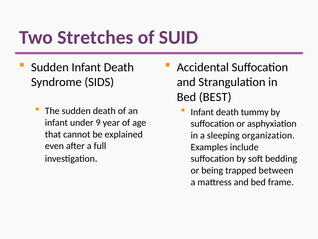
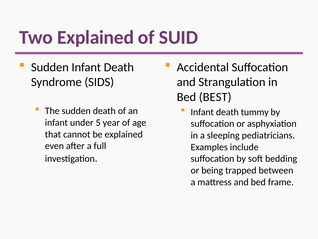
Two Stretches: Stretches -> Explained (95, 37)
9: 9 -> 5 (98, 122)
organization: organization -> pediatricians (268, 135)
